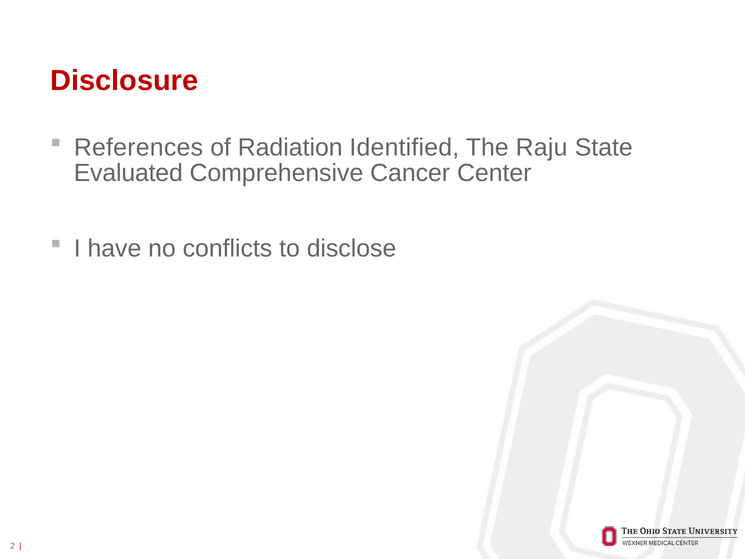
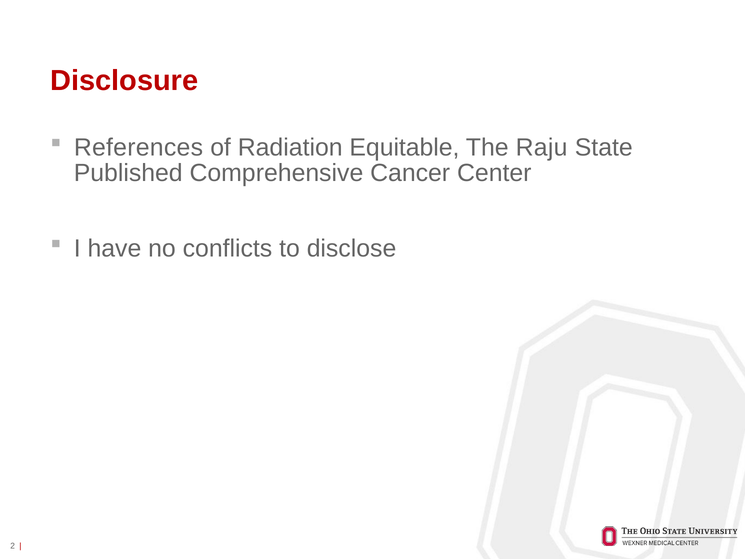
Identified: Identified -> Equitable (404, 147)
Evaluated: Evaluated -> Published (128, 173)
